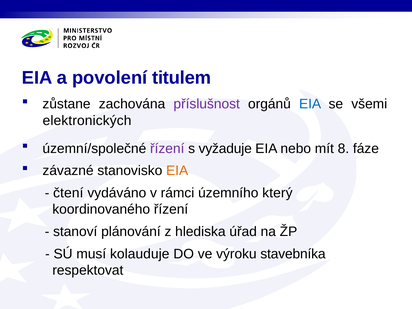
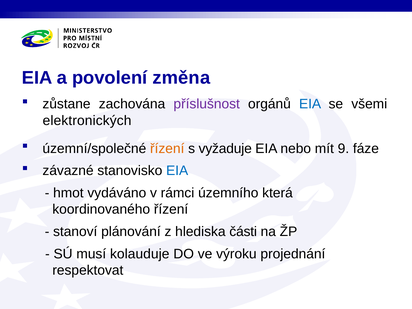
titulem: titulem -> změna (181, 78)
řízení colour: purple -> orange (167, 149)
8: 8 -> 9 (343, 149)
EIA colour: orange -> blue (177, 171)
čtení: čtení -> hmot (68, 193)
který: který -> která (277, 193)
úřad: úřad -> části (243, 232)
stavebníka: stavebníka -> projednání (293, 254)
